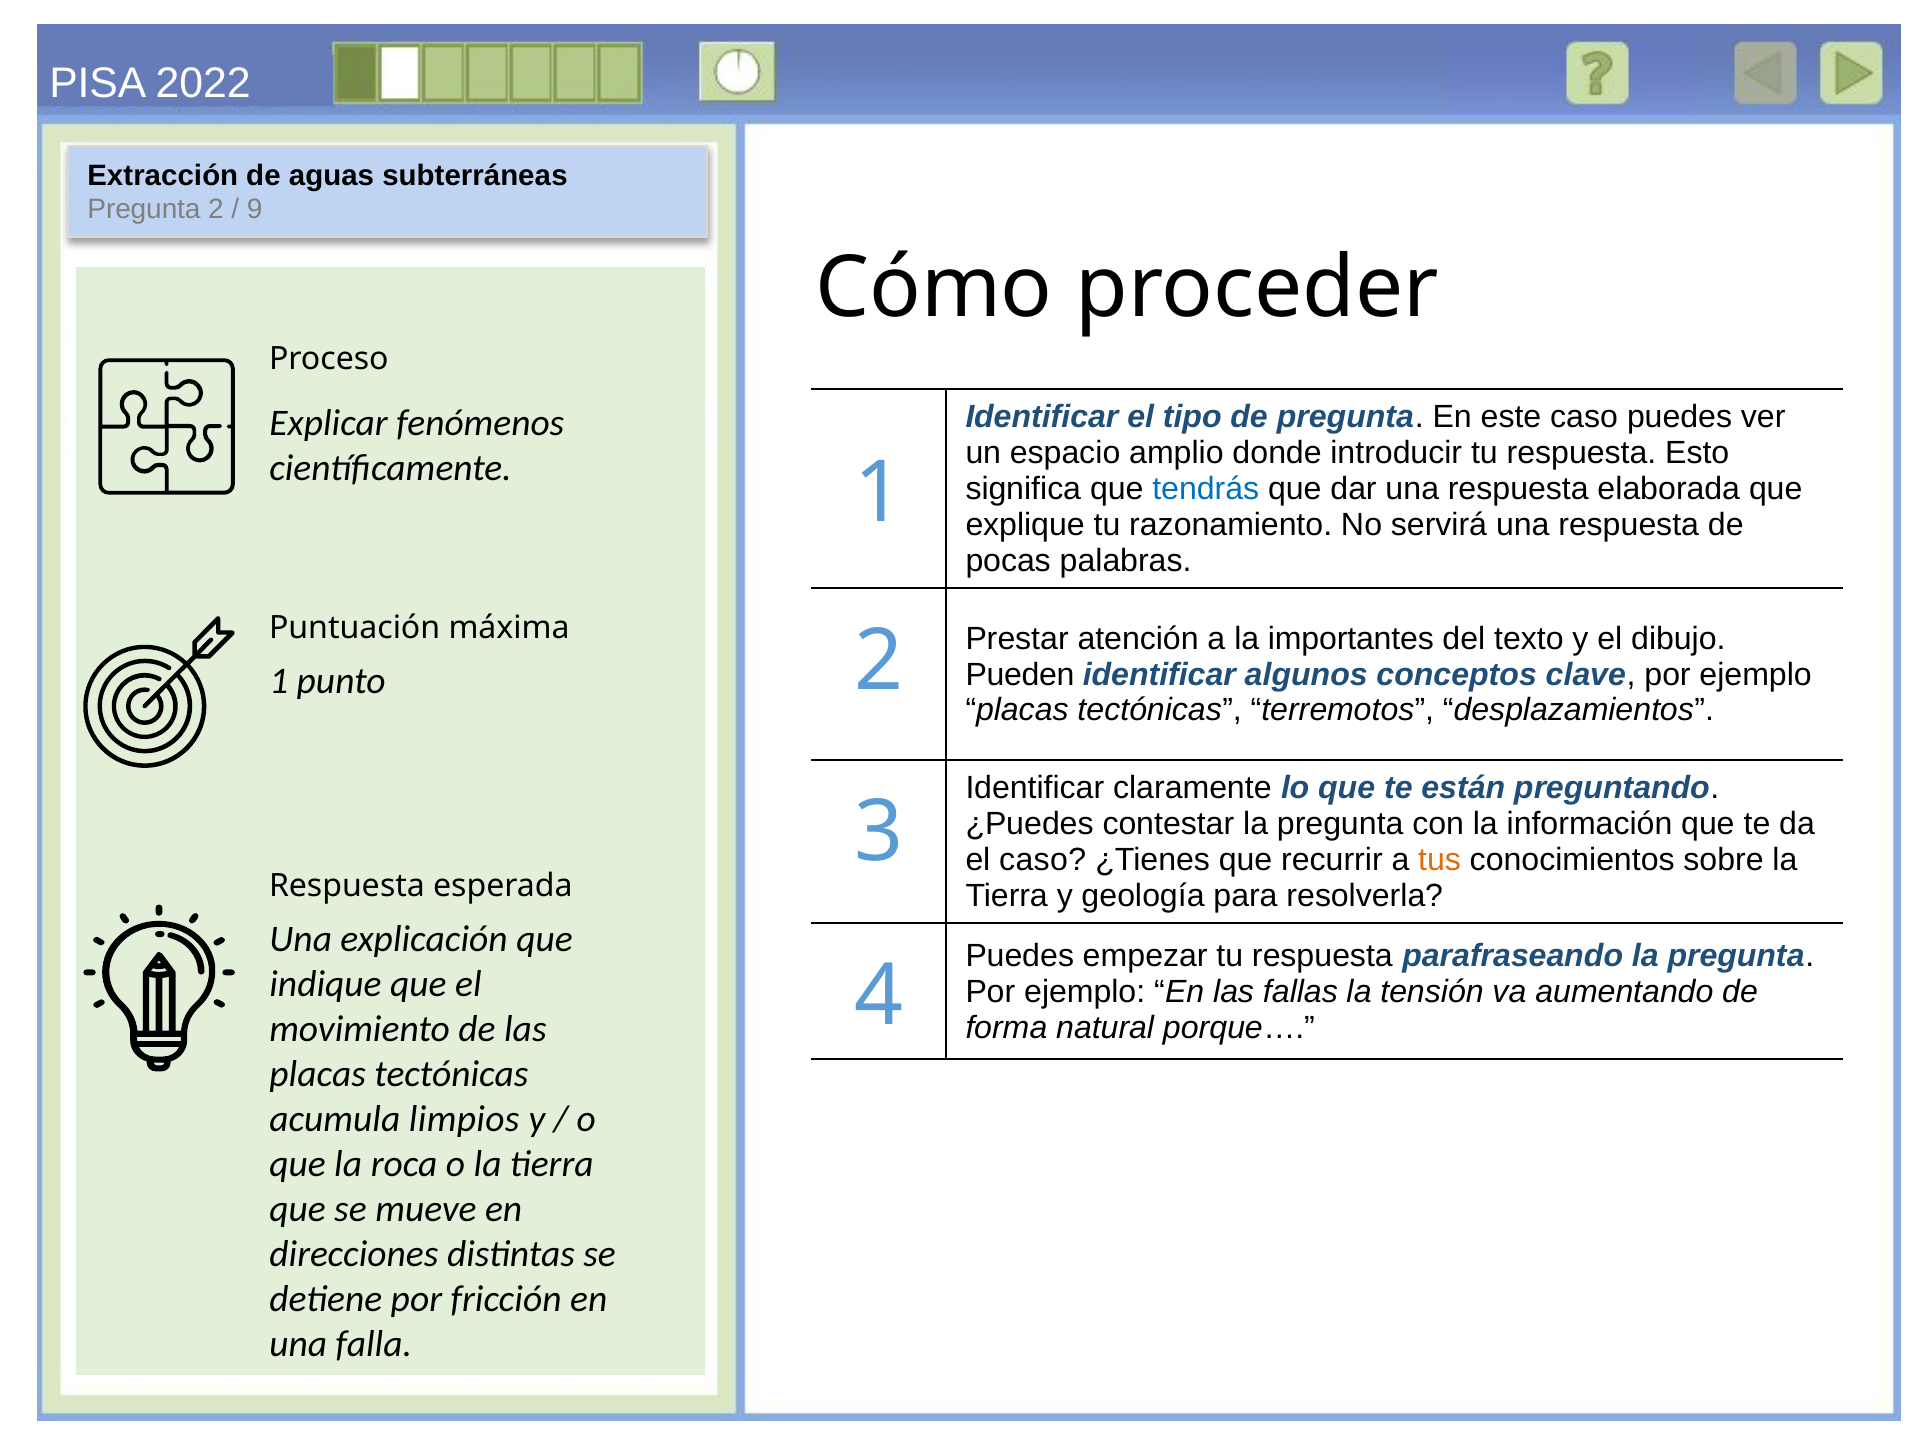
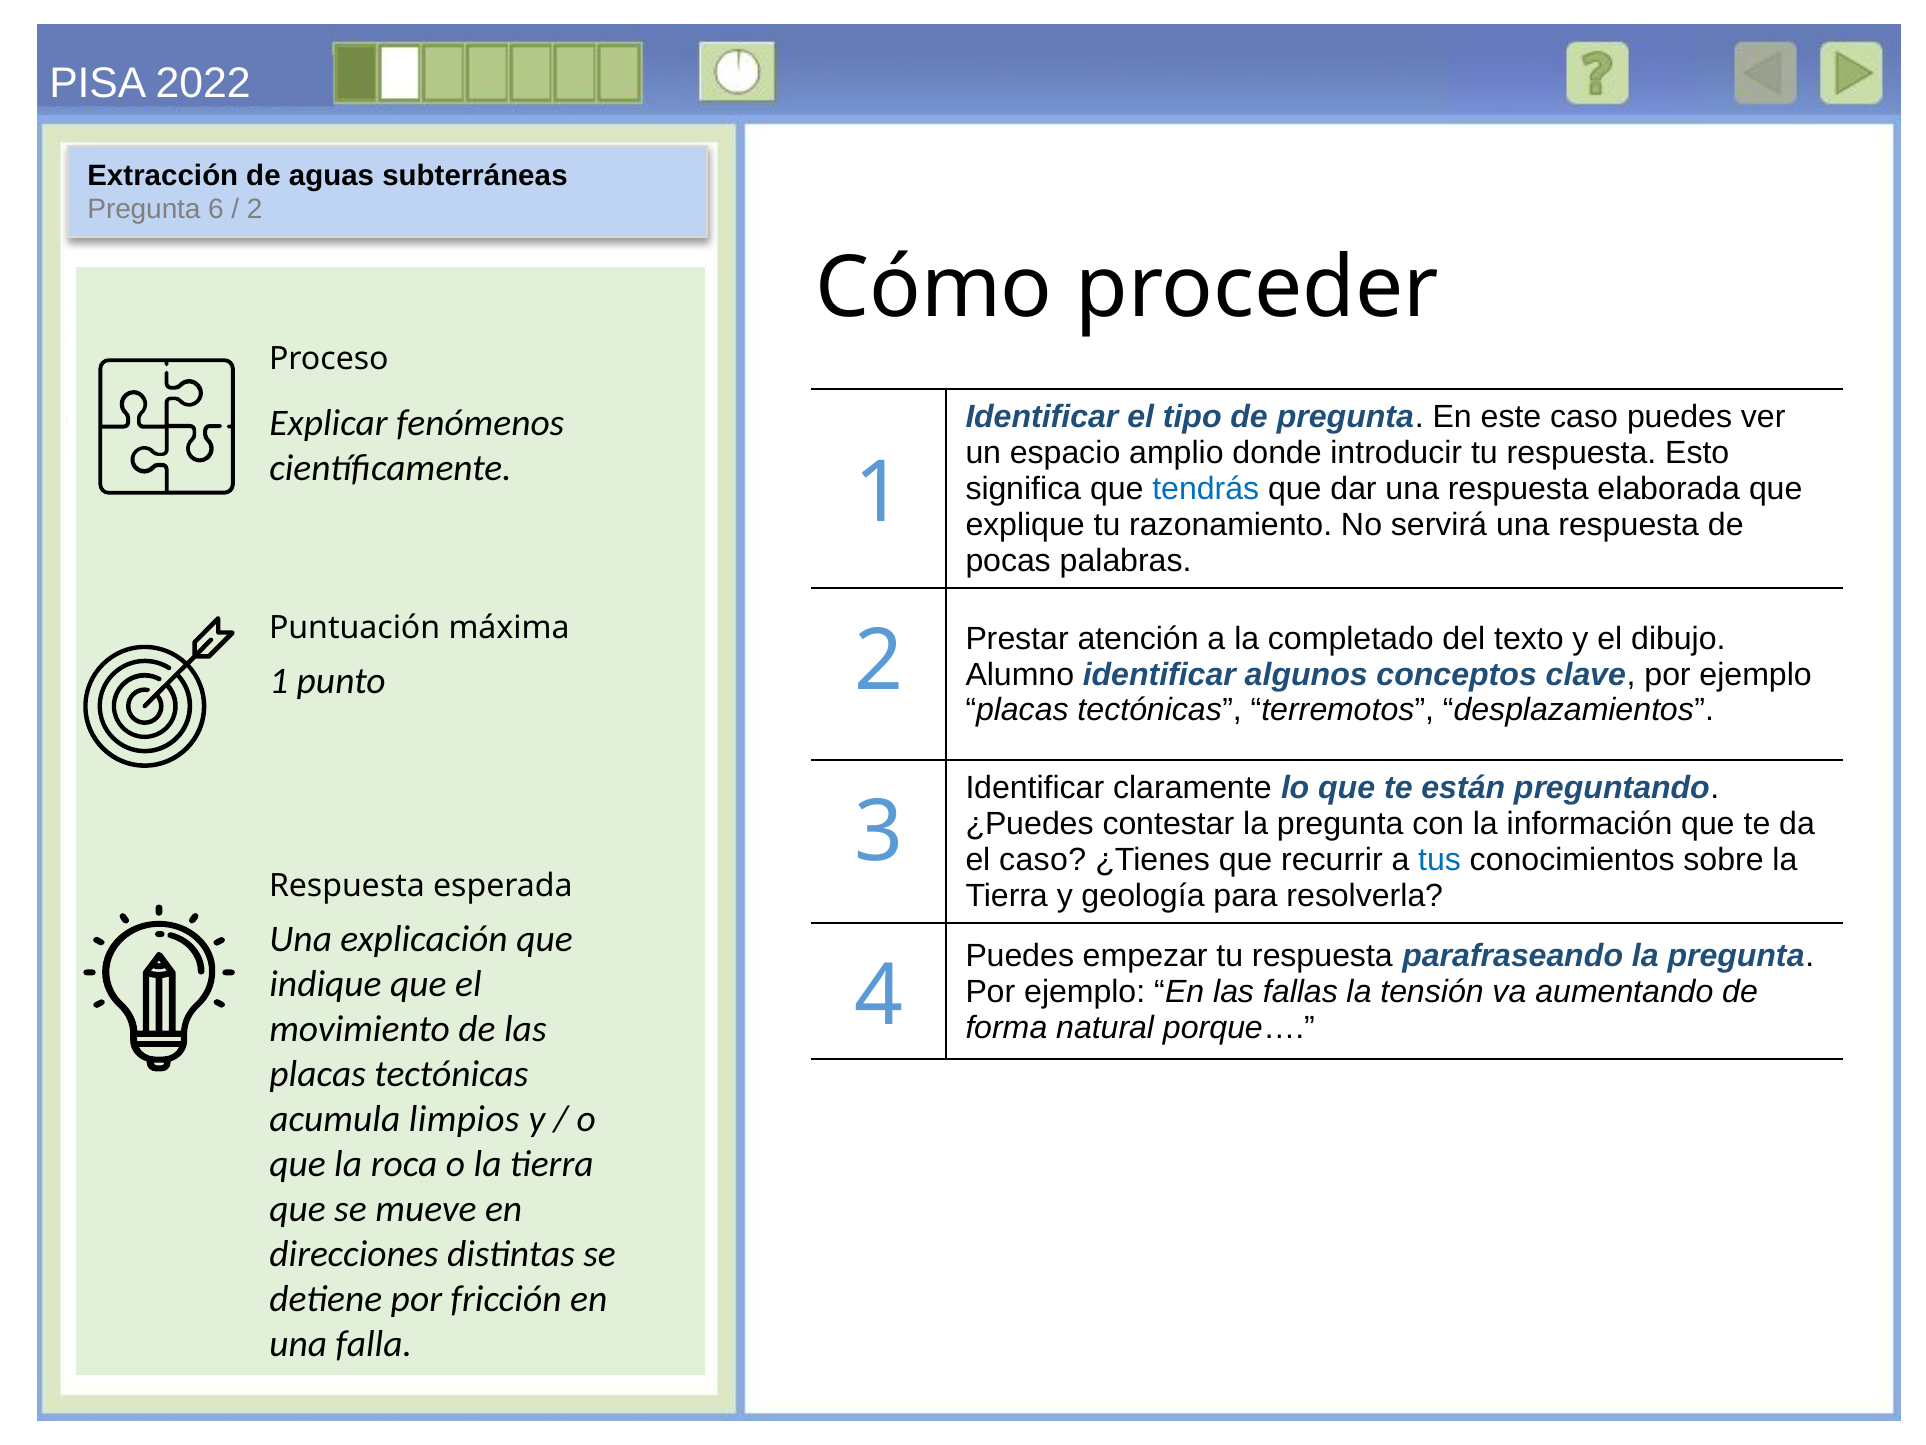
Pregunta 2: 2 -> 6 (216, 209)
9: 9 -> 2 (255, 209)
importantes: importantes -> completado (1351, 638)
Pueden: Pueden -> Alumno (1020, 674)
tus colour: orange -> blue (1440, 860)
